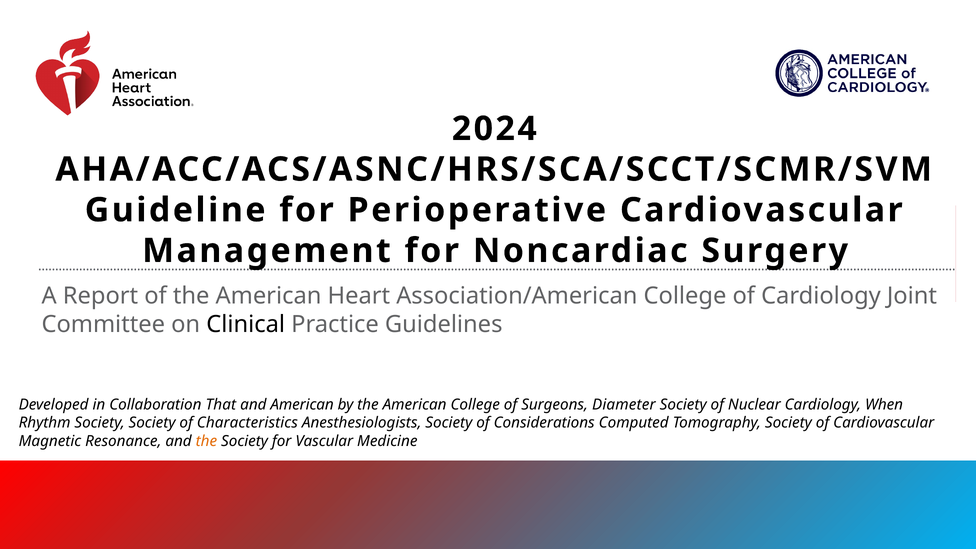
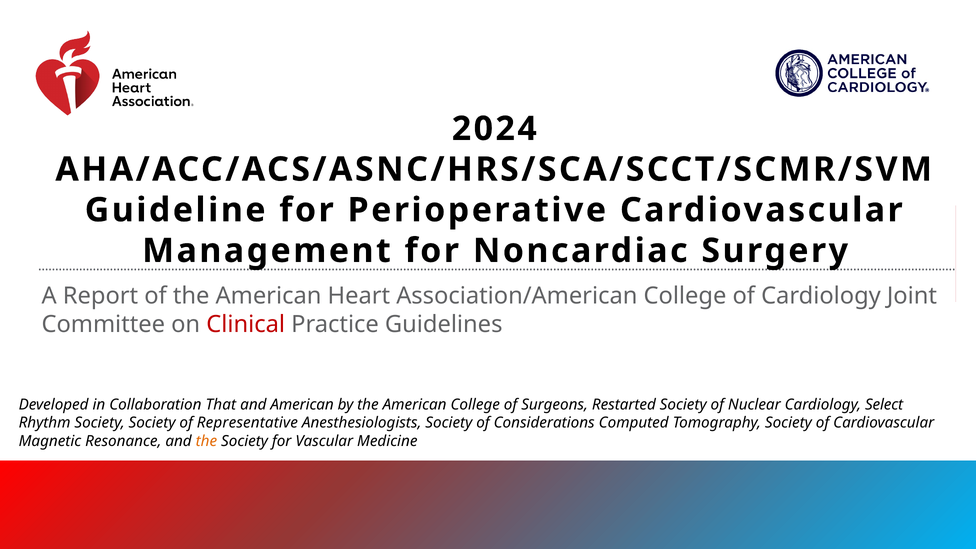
Clinical colour: black -> red (246, 325)
Diameter: Diameter -> Restarted (624, 405)
When: When -> Select (884, 405)
Characteristics: Characteristics -> Representative (247, 423)
